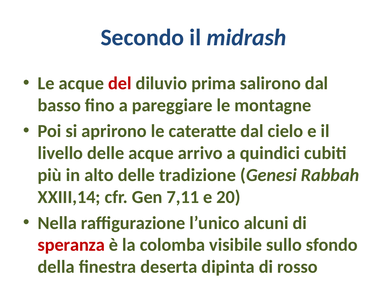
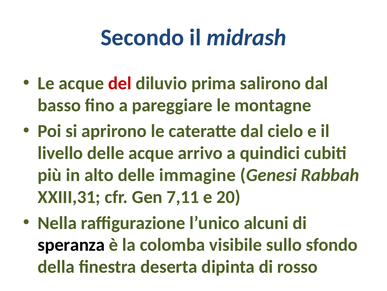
tradizione: tradizione -> immagine (197, 175)
XXIII,14: XXIII,14 -> XXIII,31 (69, 197)
speranza colour: red -> black (71, 244)
